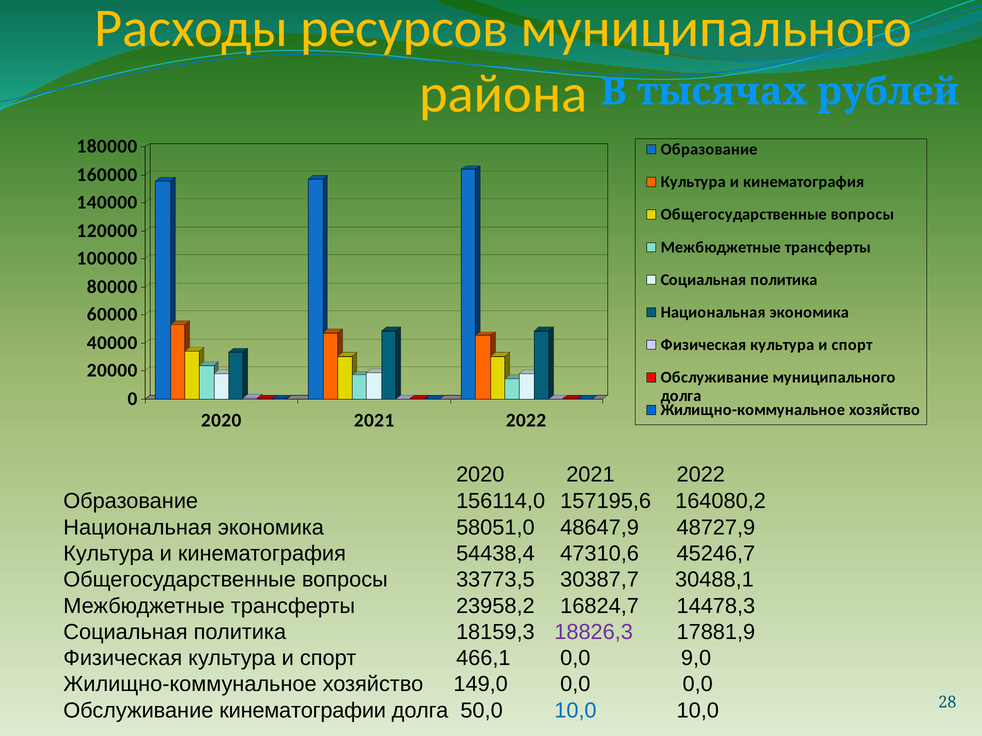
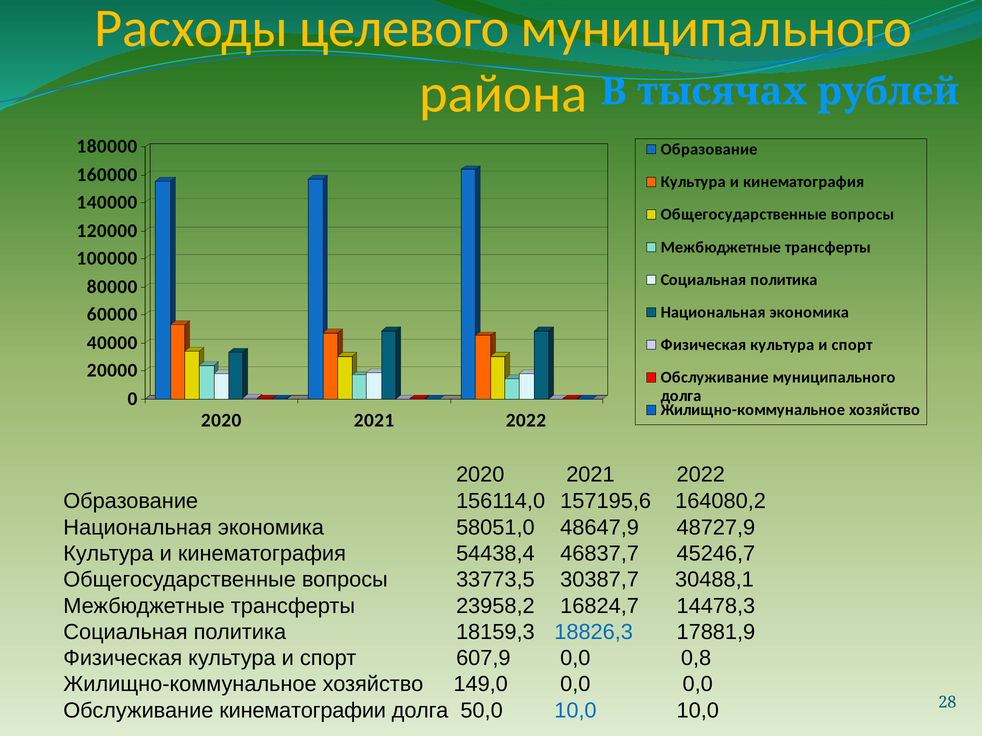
ресурсов: ресурсов -> целевого (405, 28)
47310,6: 47310,6 -> 46837,7 (600, 554)
18826,3 colour: purple -> blue (594, 632)
466,1: 466,1 -> 607,9 (483, 659)
9,0: 9,0 -> 0,8 (696, 659)
